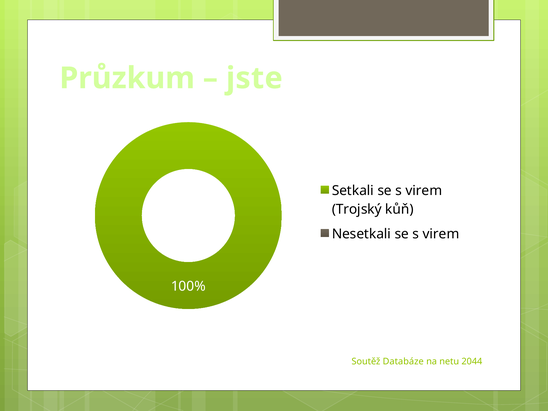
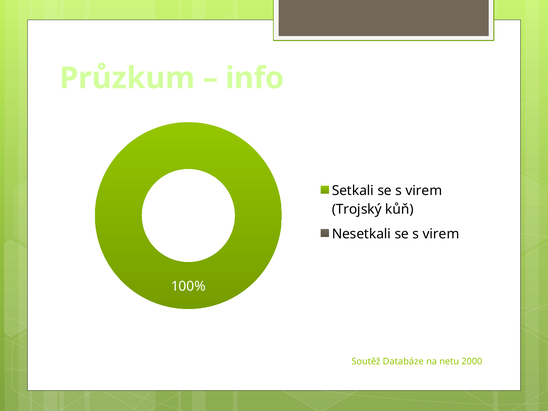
jste: jste -> info (255, 78)
2044: 2044 -> 2000 (472, 362)
